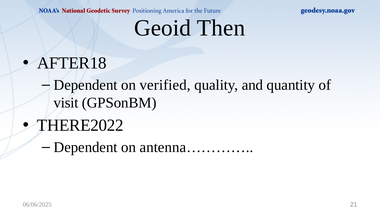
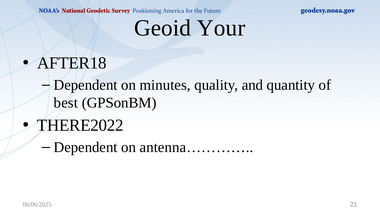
Then: Then -> Your (221, 28)
verified: verified -> minutes (165, 85)
visit: visit -> best (66, 103)
